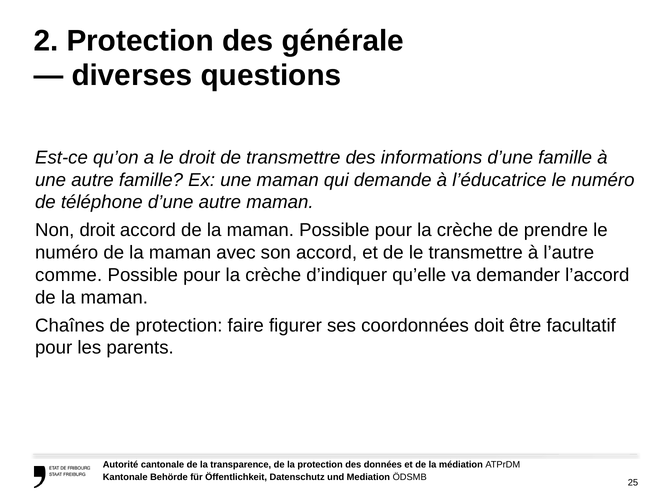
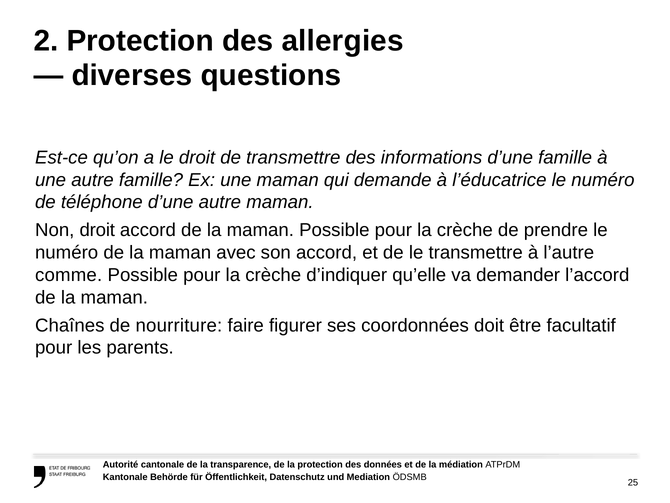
générale: générale -> allergies (343, 41)
de protection: protection -> nourriture (179, 325)
